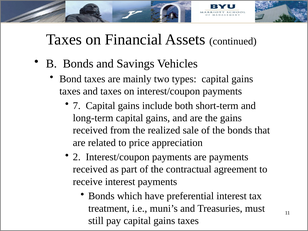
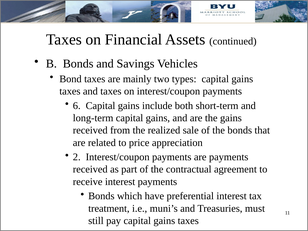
7: 7 -> 6 (77, 106)
